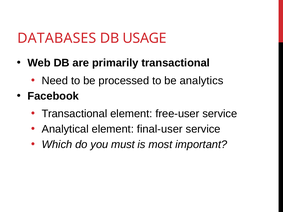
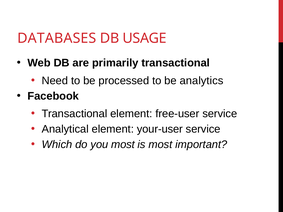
final-user: final-user -> your-user (160, 129)
you must: must -> most (123, 145)
